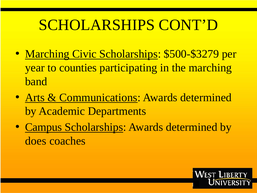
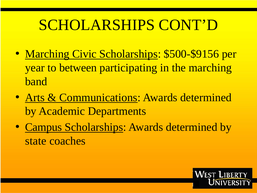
$500-$3279: $500-$3279 -> $500-$9156 (191, 54)
counties: counties -> between (78, 68)
does: does -> state (36, 141)
